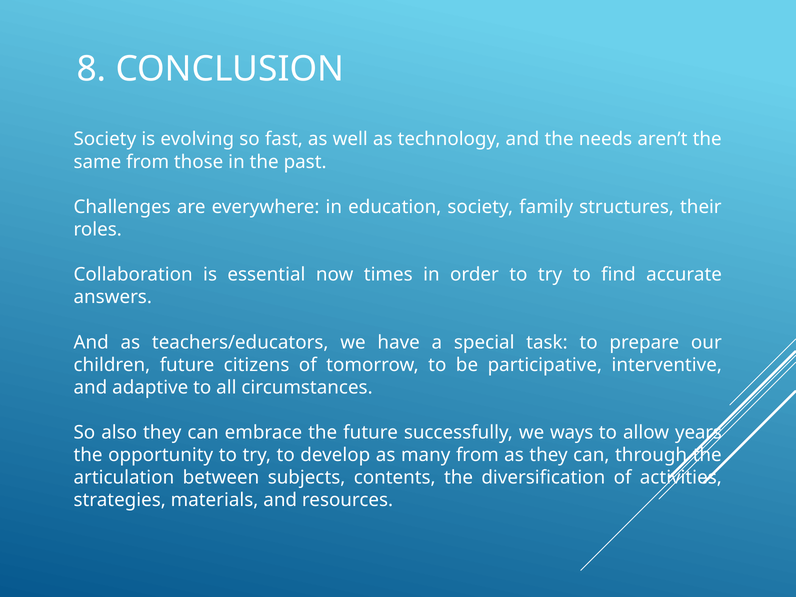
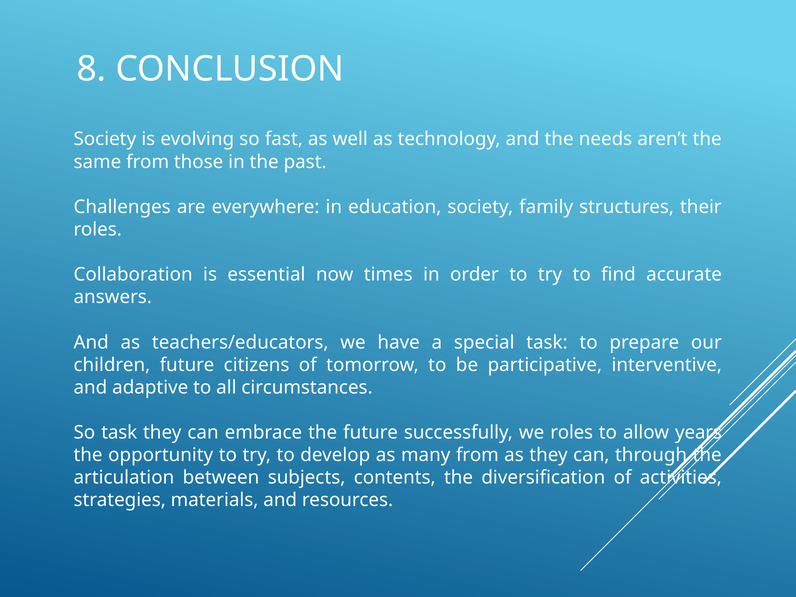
So also: also -> task (119, 433)
we ways: ways -> roles (572, 433)
